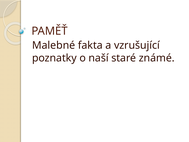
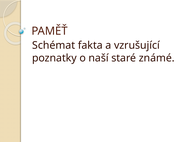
Malebné: Malebné -> Schémat (54, 45)
